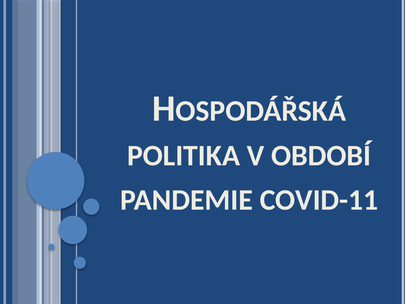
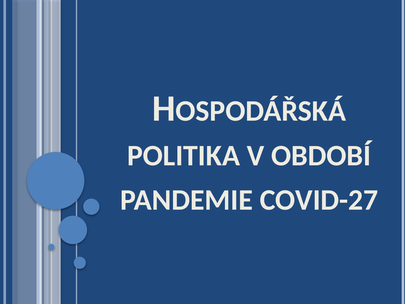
COVID-11: COVID-11 -> COVID-27 (319, 200)
